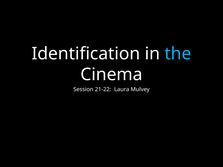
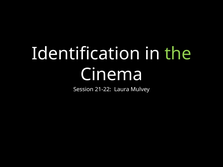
the colour: light blue -> light green (178, 54)
